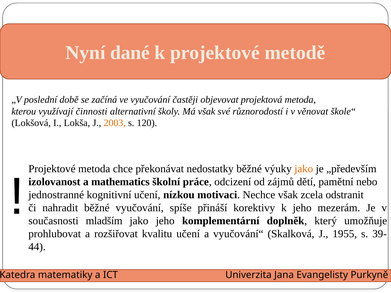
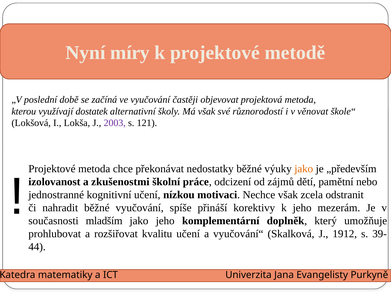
dané: dané -> míry (130, 53)
činnosti: činnosti -> dostatek (92, 111)
2003 colour: orange -> purple (115, 123)
120: 120 -> 121 (147, 123)
mathematics: mathematics -> zkušenostmi (120, 182)
1955: 1955 -> 1912 (345, 234)
